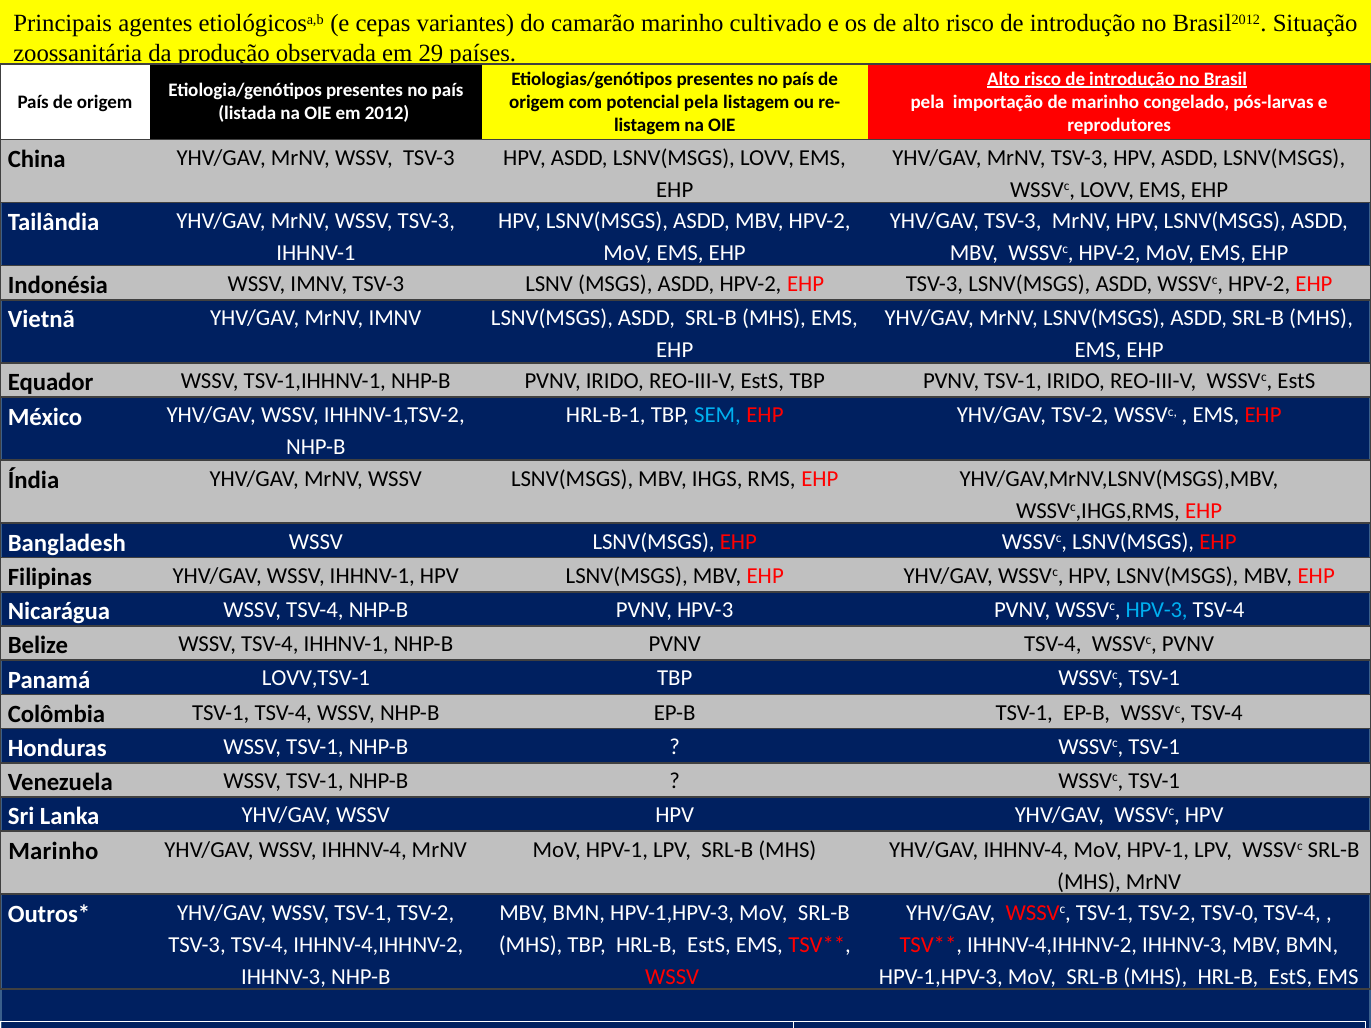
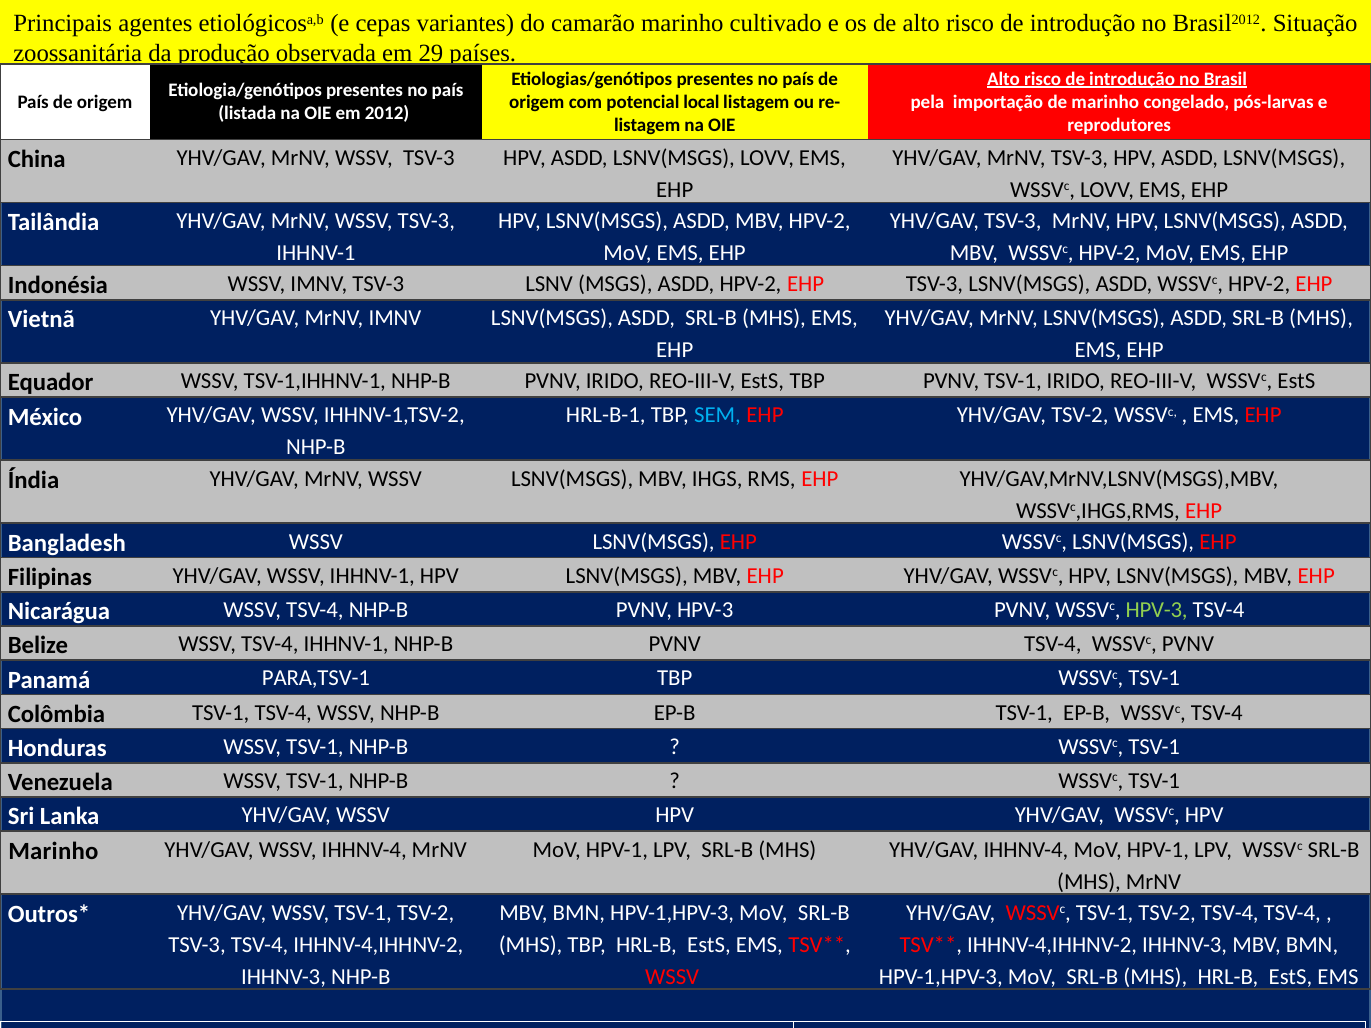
potencial pela: pela -> local (701, 102)
HPV-3 colour: light blue -> light green (1157, 610)
LOVV,TSV-1: LOVV,TSV-1 -> PARA,TSV-1 (316, 679)
TSV-2 TSV-0: TSV-0 -> TSV-4 (1230, 913)
